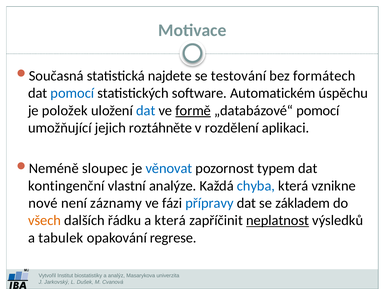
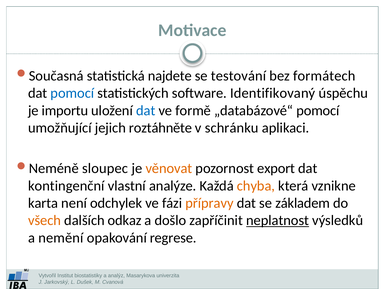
Automatickém: Automatickém -> Identifikovaný (273, 93)
položek: položek -> importu (65, 110)
formě underline: present -> none (193, 110)
rozdělení: rozdělení -> schránku (232, 128)
věnovat colour: blue -> orange (169, 168)
typem: typem -> export (276, 168)
chyba colour: blue -> orange (256, 186)
nové: nové -> karta (43, 203)
záznamy: záznamy -> odchylek (116, 203)
přípravy colour: blue -> orange (210, 203)
řádku: řádku -> odkaz (125, 220)
a která: která -> došlo (170, 220)
tabulek: tabulek -> nemění (61, 238)
